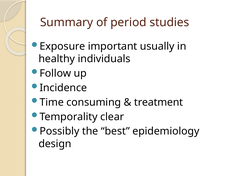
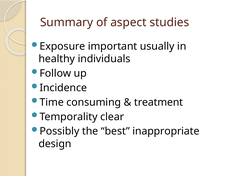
period: period -> aspect (128, 22)
epidemiology: epidemiology -> inappropriate (166, 131)
